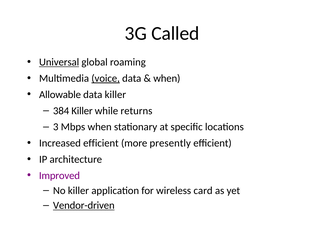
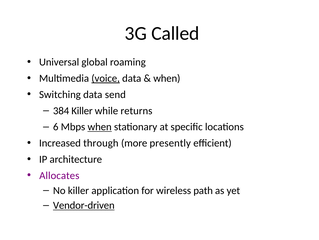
Universal underline: present -> none (59, 62)
Allowable: Allowable -> Switching (60, 94)
data killer: killer -> send (115, 94)
3: 3 -> 6 (56, 127)
when underline: none -> present (100, 127)
Increased efficient: efficient -> through (101, 143)
Improved: Improved -> Allocates (59, 175)
card: card -> path (203, 190)
